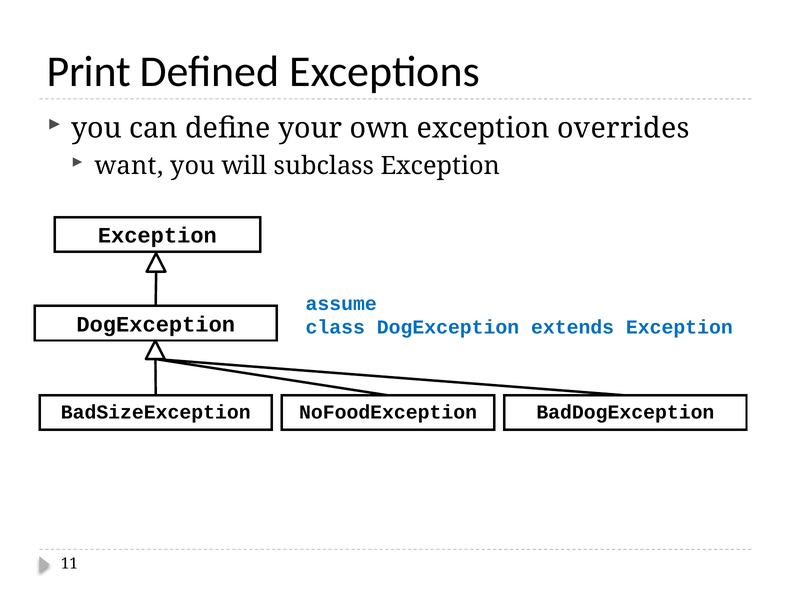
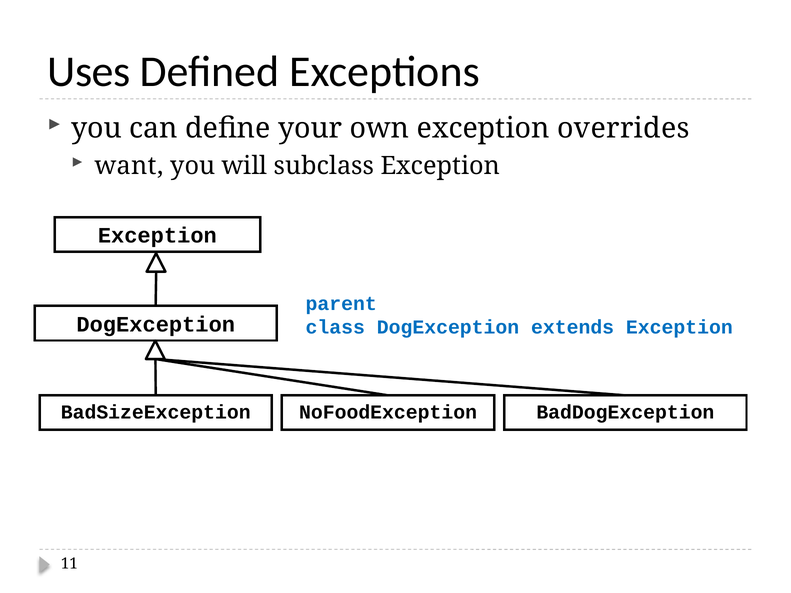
Print: Print -> Uses (89, 72)
assume: assume -> parent (341, 304)
